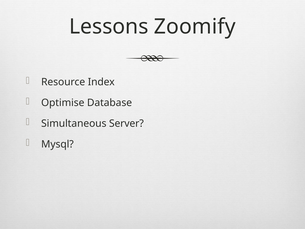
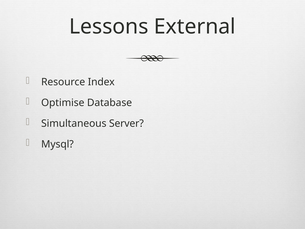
Zoomify: Zoomify -> External (195, 27)
